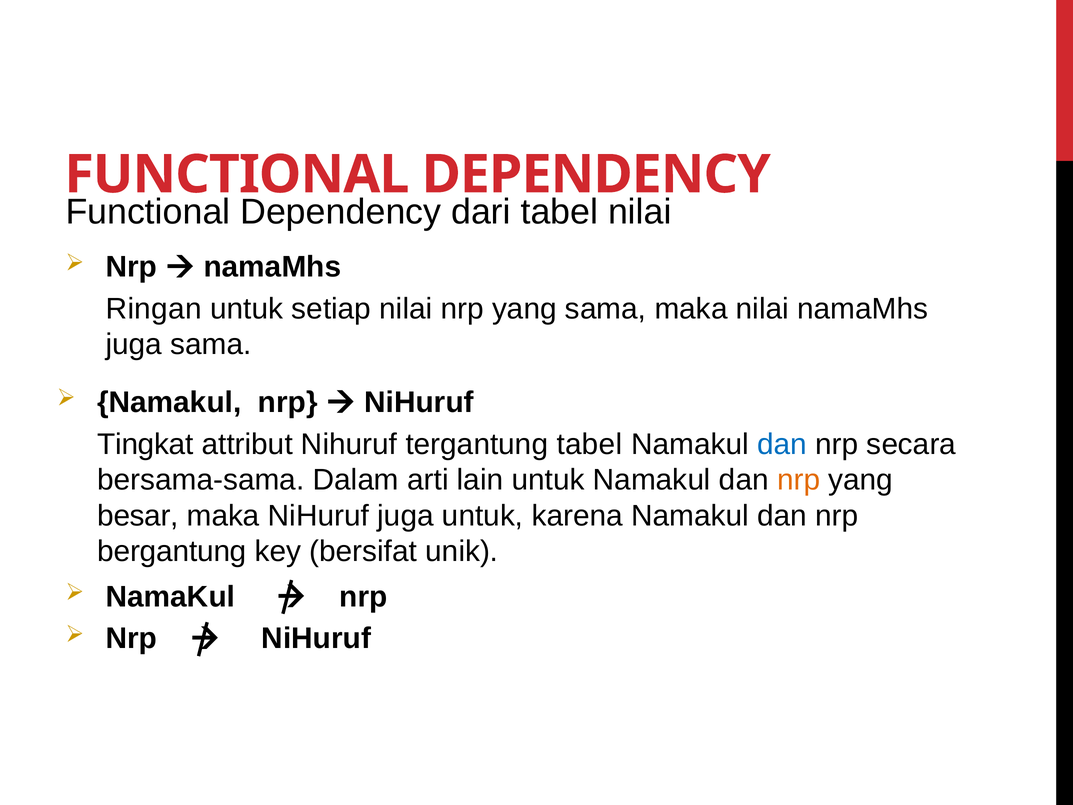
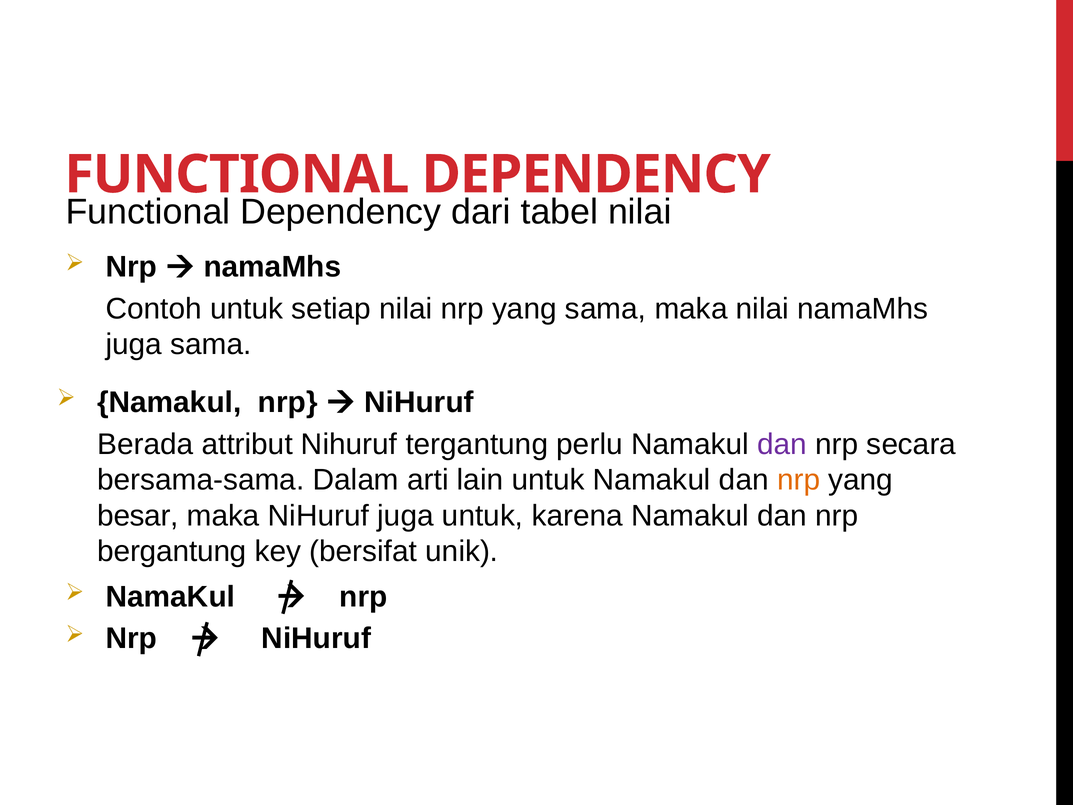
Ringan: Ringan -> Contoh (154, 309)
Tingkat: Tingkat -> Berada (145, 444)
tergantung tabel: tabel -> perlu (590, 444)
dan colour: blue -> purple (782, 444)
